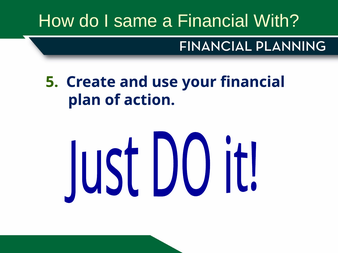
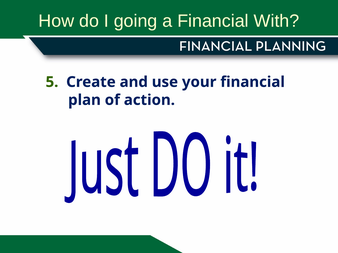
same: same -> going (136, 21)
